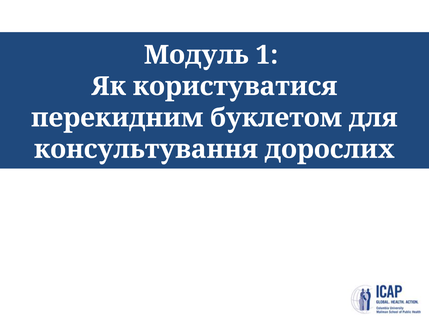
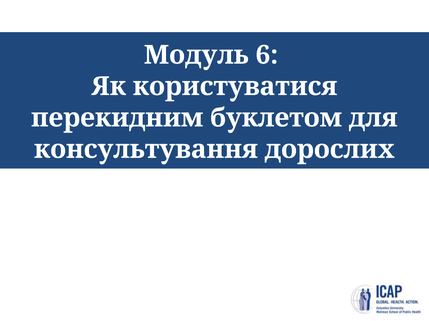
1: 1 -> 6 (267, 55)
